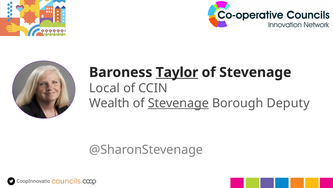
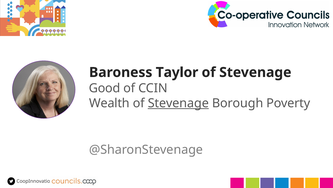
Taylor underline: present -> none (177, 72)
Local: Local -> Good (105, 88)
Deputy: Deputy -> Poverty (288, 103)
